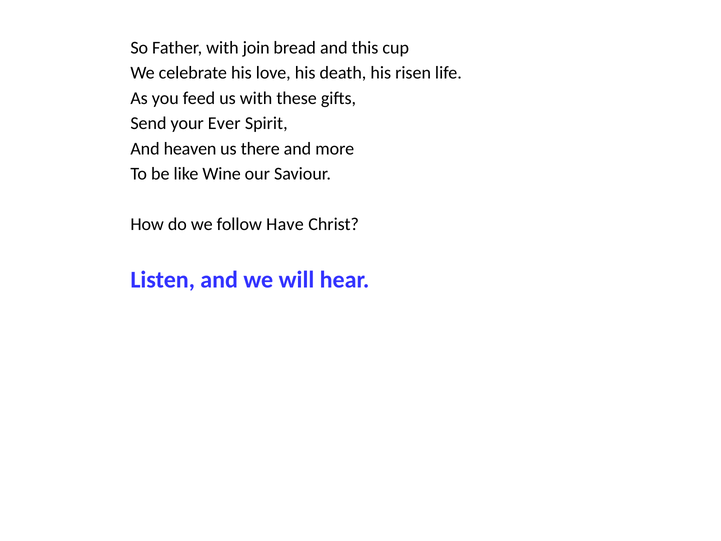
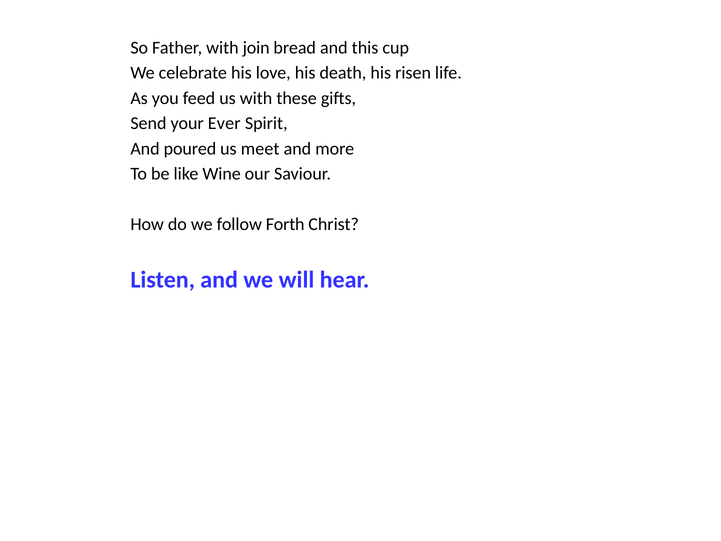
heaven: heaven -> poured (190, 149)
there: there -> meet (260, 149)
Have: Have -> Forth (285, 224)
